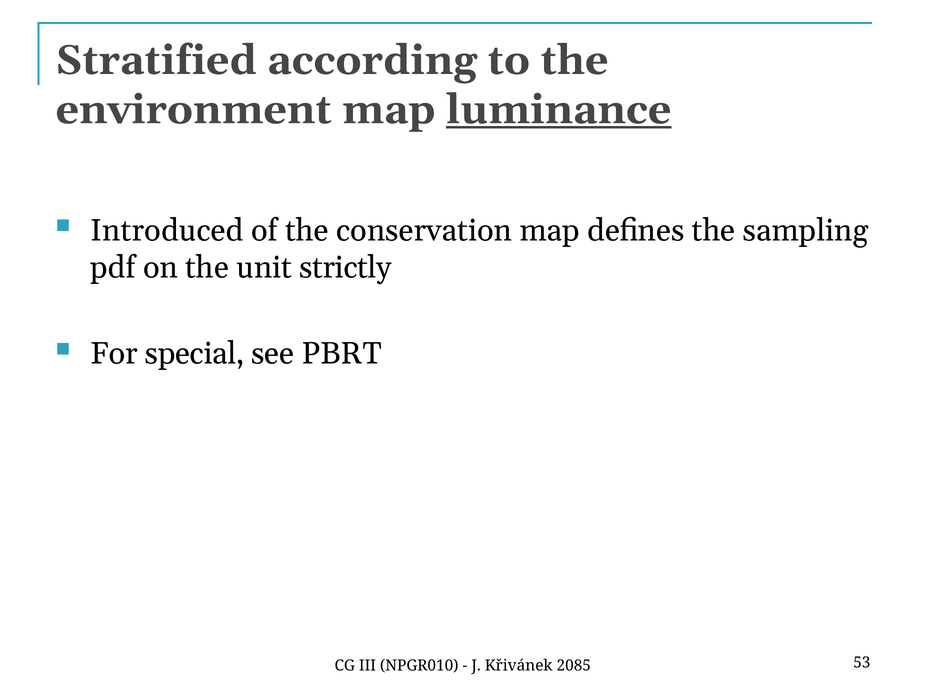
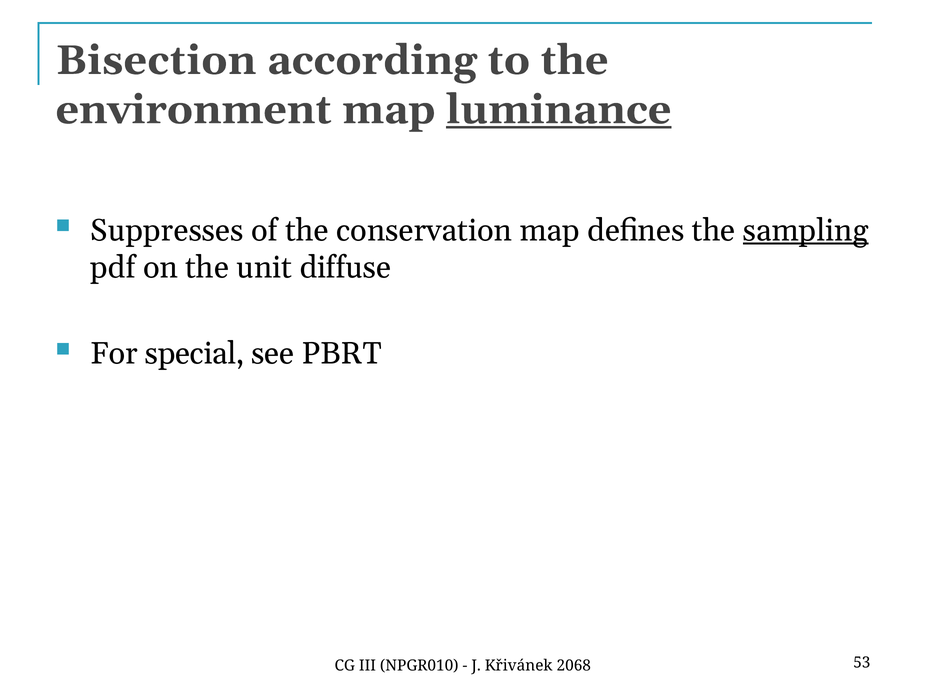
Stratified: Stratified -> Bisection (156, 60)
Introduced: Introduced -> Suppresses (167, 231)
sampling underline: none -> present (806, 231)
strictly: strictly -> diffuse (345, 268)
2085: 2085 -> 2068 (574, 666)
